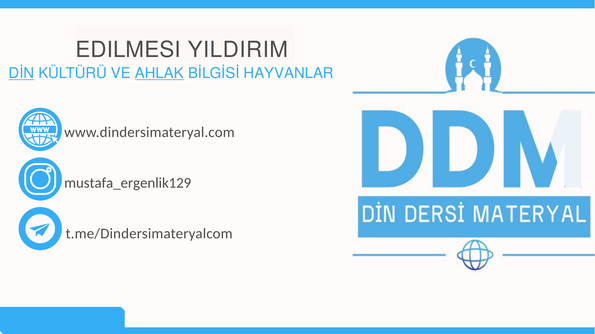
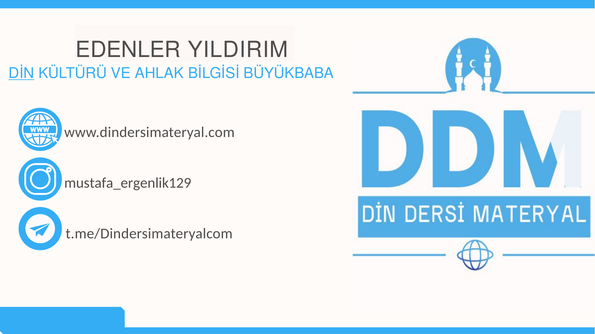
EDILMESI: EDILMESI -> EDENLER (128, 50)
AHLAK underline: present -> none (159, 73)
HAYVANLAR: HAYVANLAR -> BÜYÜKBABA (289, 73)
